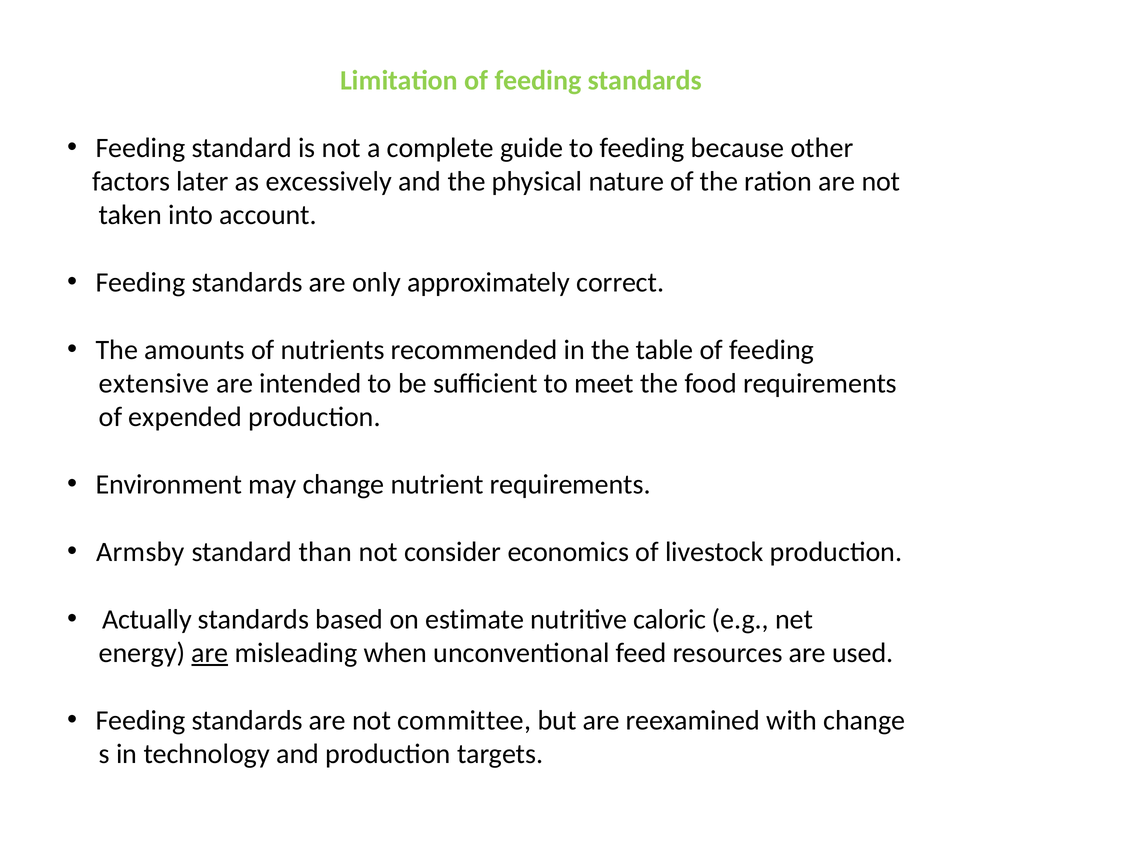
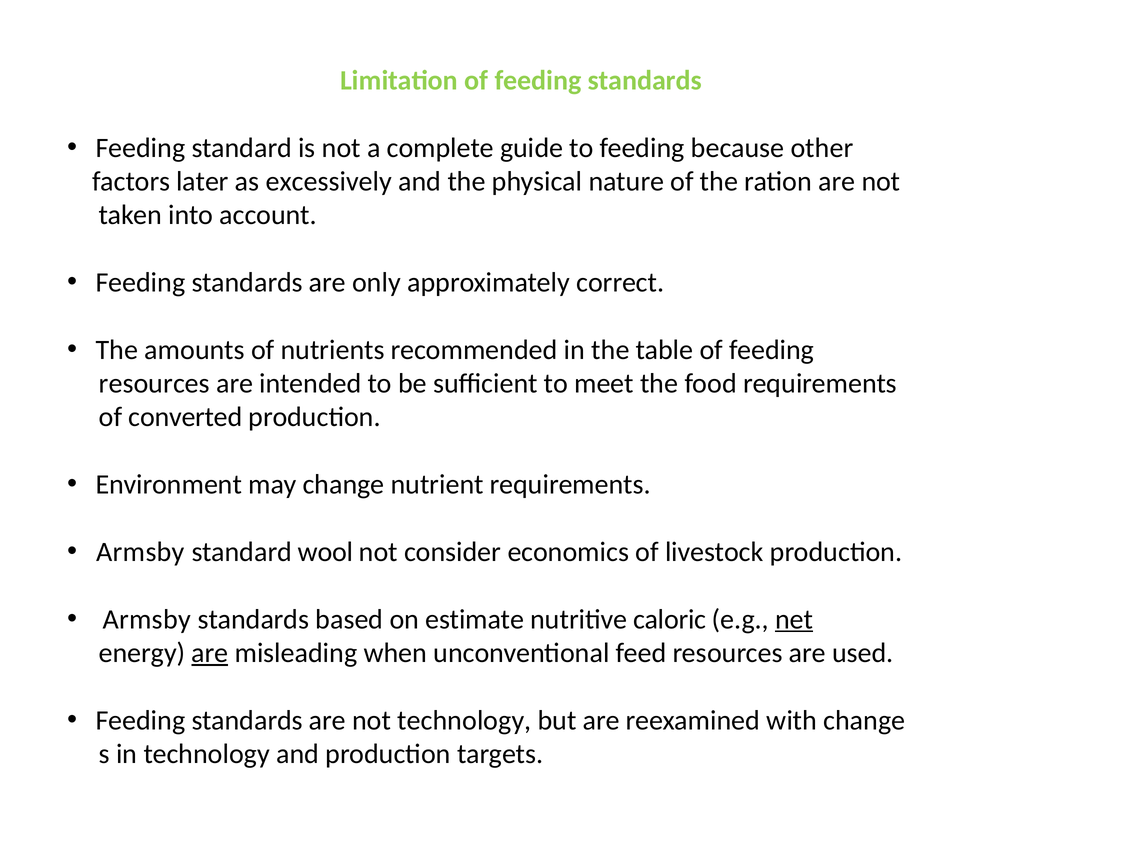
extensive: extensive -> resources (154, 384)
expended: expended -> converted (185, 417)
than: than -> wool (325, 552)
Actually: Actually -> Armsby (147, 619)
net underline: none -> present (794, 619)
not committee: committee -> technology (464, 721)
